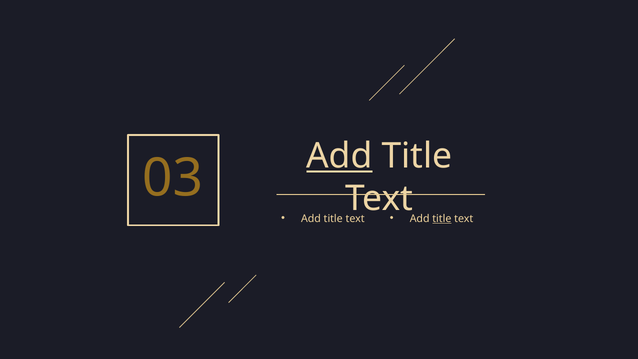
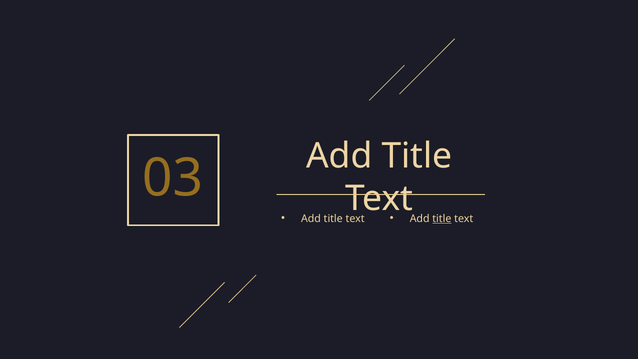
Add underline: present -> none (339, 156)
